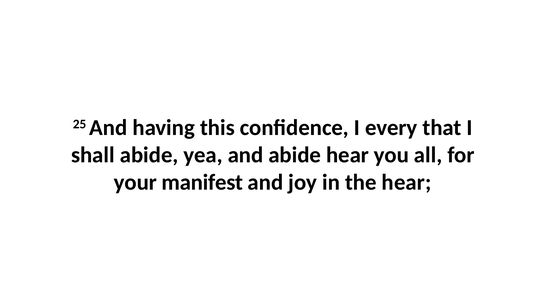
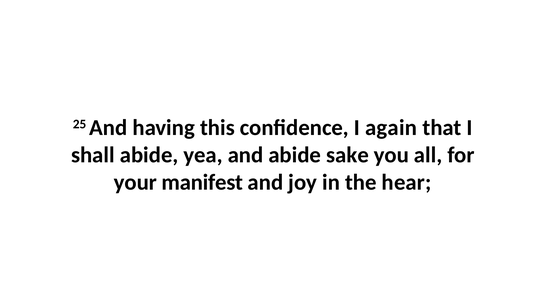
every: every -> again (391, 128)
abide hear: hear -> sake (348, 155)
